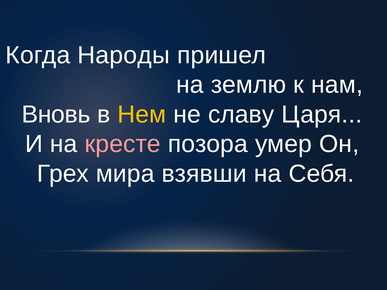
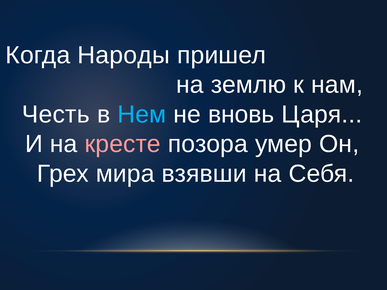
Вновь: Вновь -> Честь (56, 115)
Нем colour: yellow -> light blue (142, 115)
славу: славу -> вновь (241, 115)
